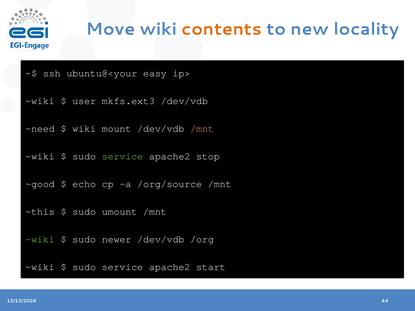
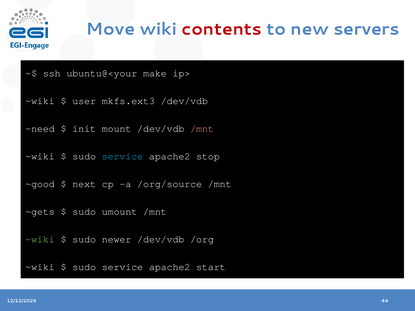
contents colour: orange -> red (222, 29)
locality: locality -> servers (366, 29)
easy: easy -> make (155, 73)
wiki: wiki -> init (84, 129)
service colour: light green -> light blue (122, 156)
echo: echo -> next (84, 184)
~this: ~this -> ~gets (40, 212)
